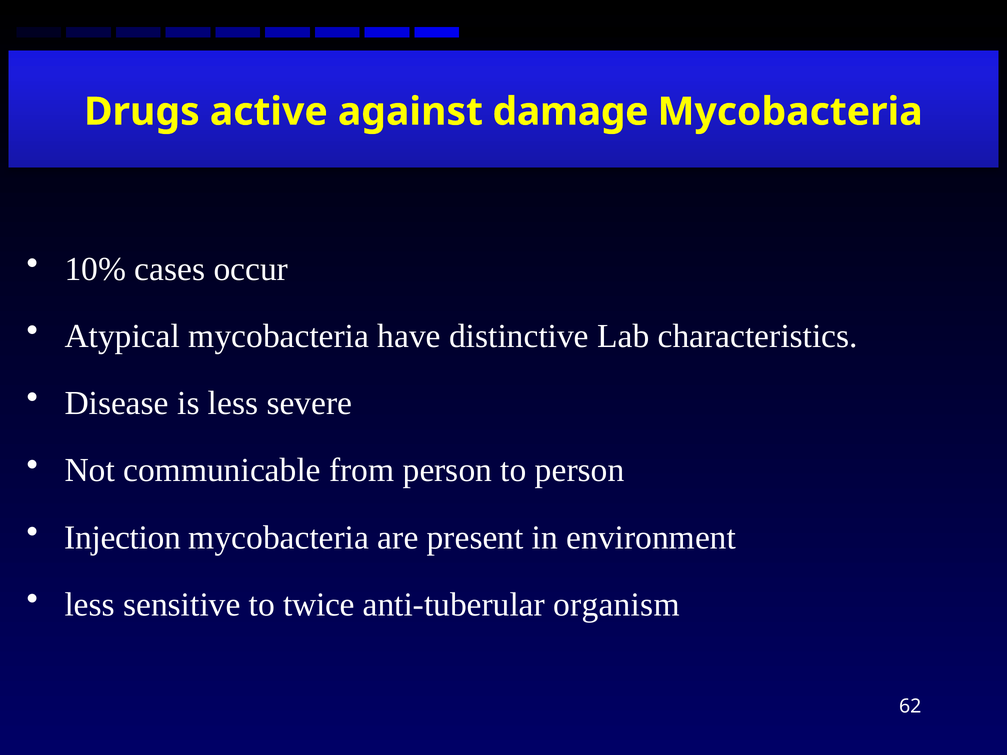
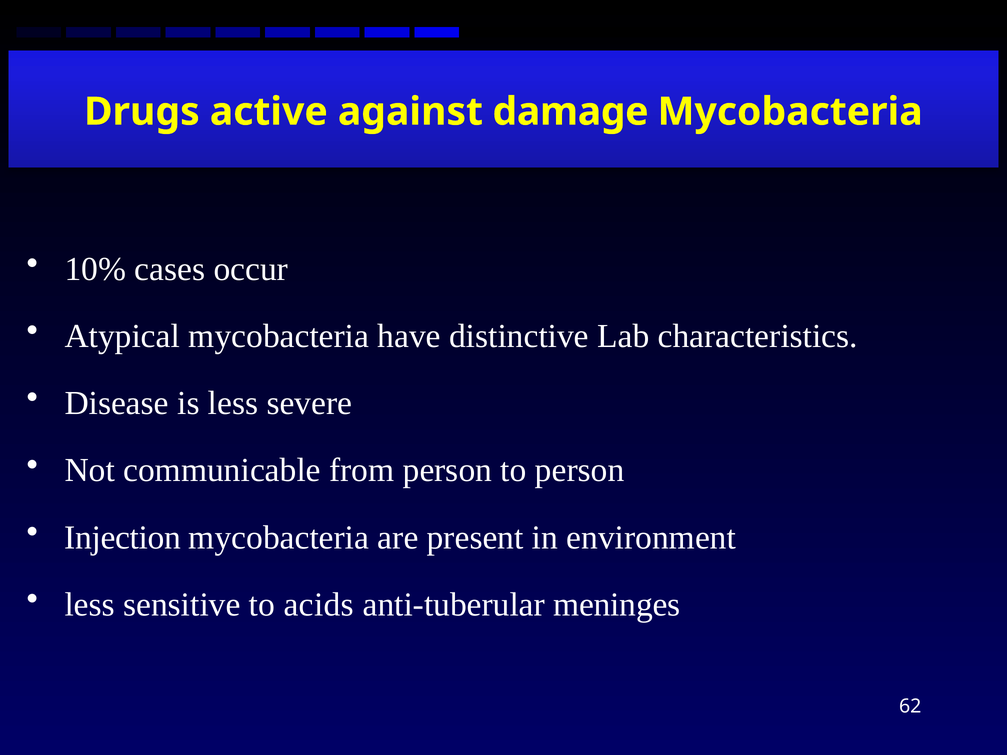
twice: twice -> acids (319, 605)
organism: organism -> meninges (617, 605)
